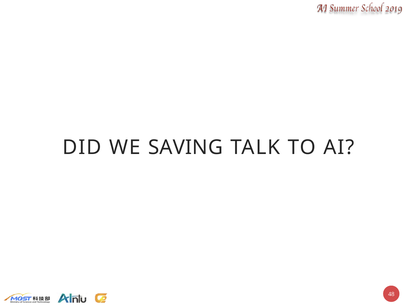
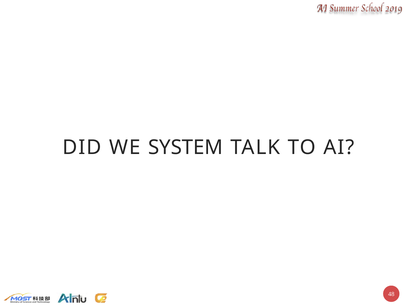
SAVING: SAVING -> SYSTEM (186, 148)
